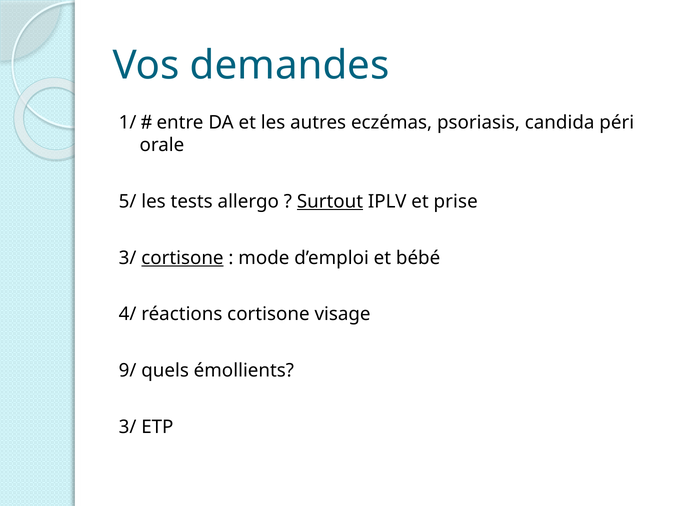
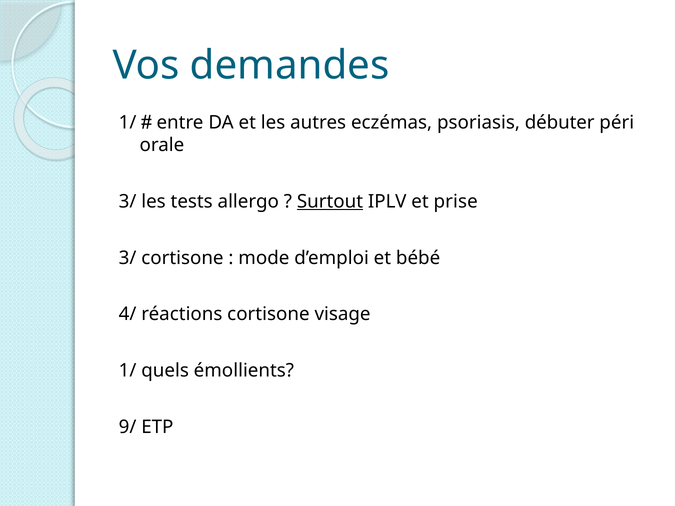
candida: candida -> débuter (560, 123)
5/: 5/ -> 3/ (128, 202)
cortisone underline: present -> none (182, 258)
9/: 9/ -> 1/ (128, 371)
3/: 3/ -> 9/ (128, 427)
